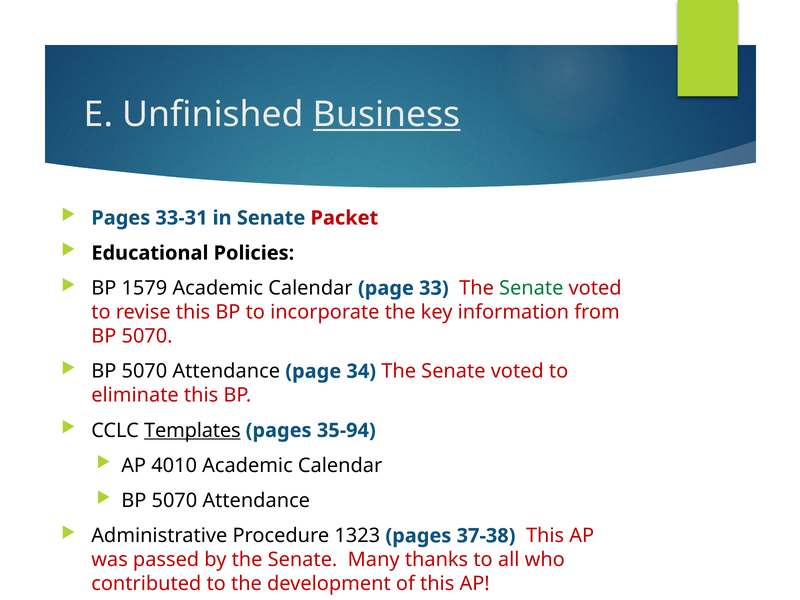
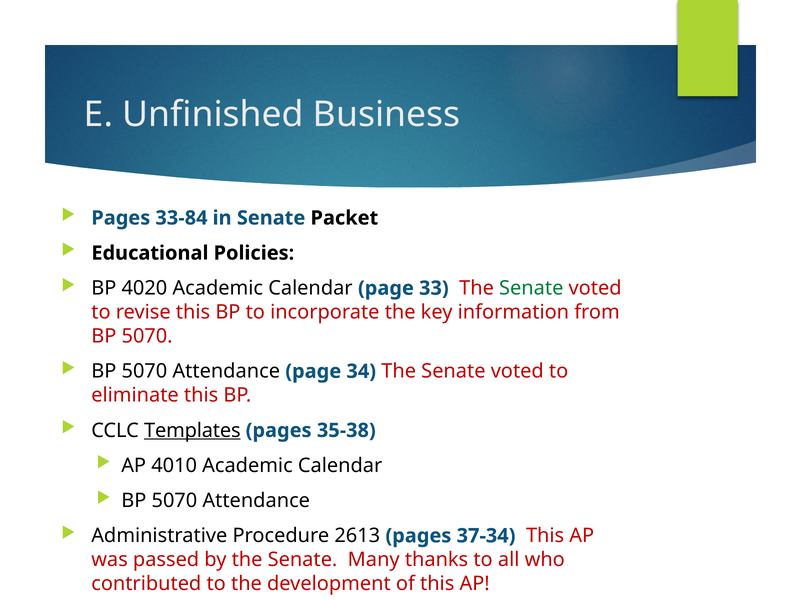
Business underline: present -> none (387, 115)
33-31: 33-31 -> 33-84 (181, 218)
Packet colour: red -> black (344, 218)
1579: 1579 -> 4020 (144, 288)
35-94: 35-94 -> 35-38 (346, 430)
1323: 1323 -> 2613 (357, 536)
37-38: 37-38 -> 37-34 (486, 536)
